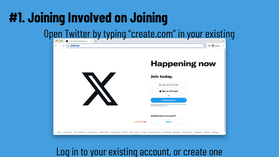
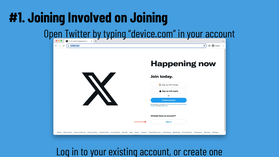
create.com: create.com -> device.com (152, 34)
in your existing: existing -> account (220, 34)
